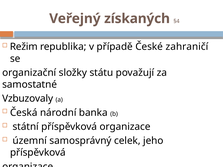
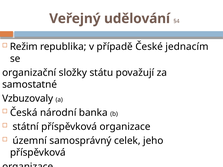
získaných: získaných -> udělování (137, 19)
zahraničí: zahraničí -> jednacím (187, 47)
